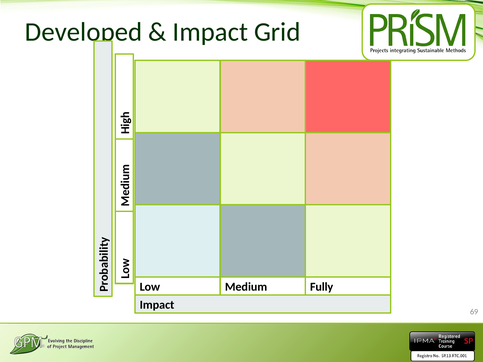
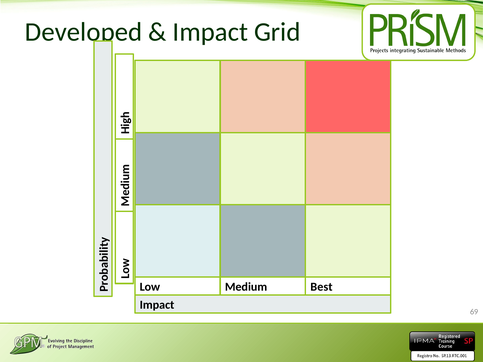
Fully: Fully -> Best (321, 287)
